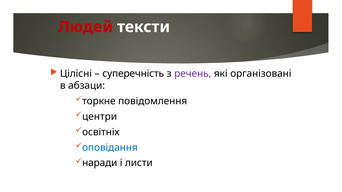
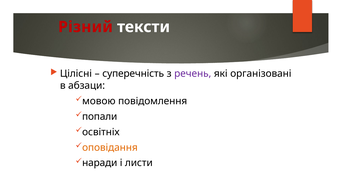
Людей: Людей -> Різний (85, 27)
торкне: торкне -> мовою (99, 101)
центри: центри -> попали (100, 117)
оповідання colour: blue -> orange (110, 148)
